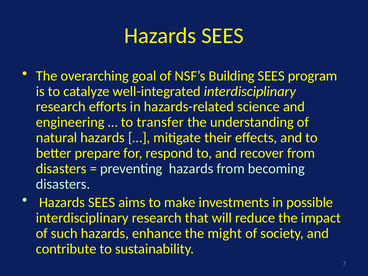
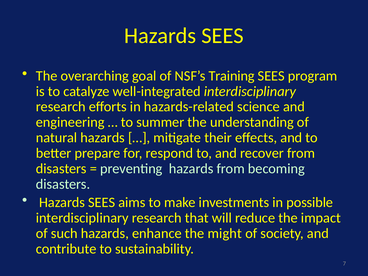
Building: Building -> Training (232, 76)
transfer: transfer -> summer (160, 122)
